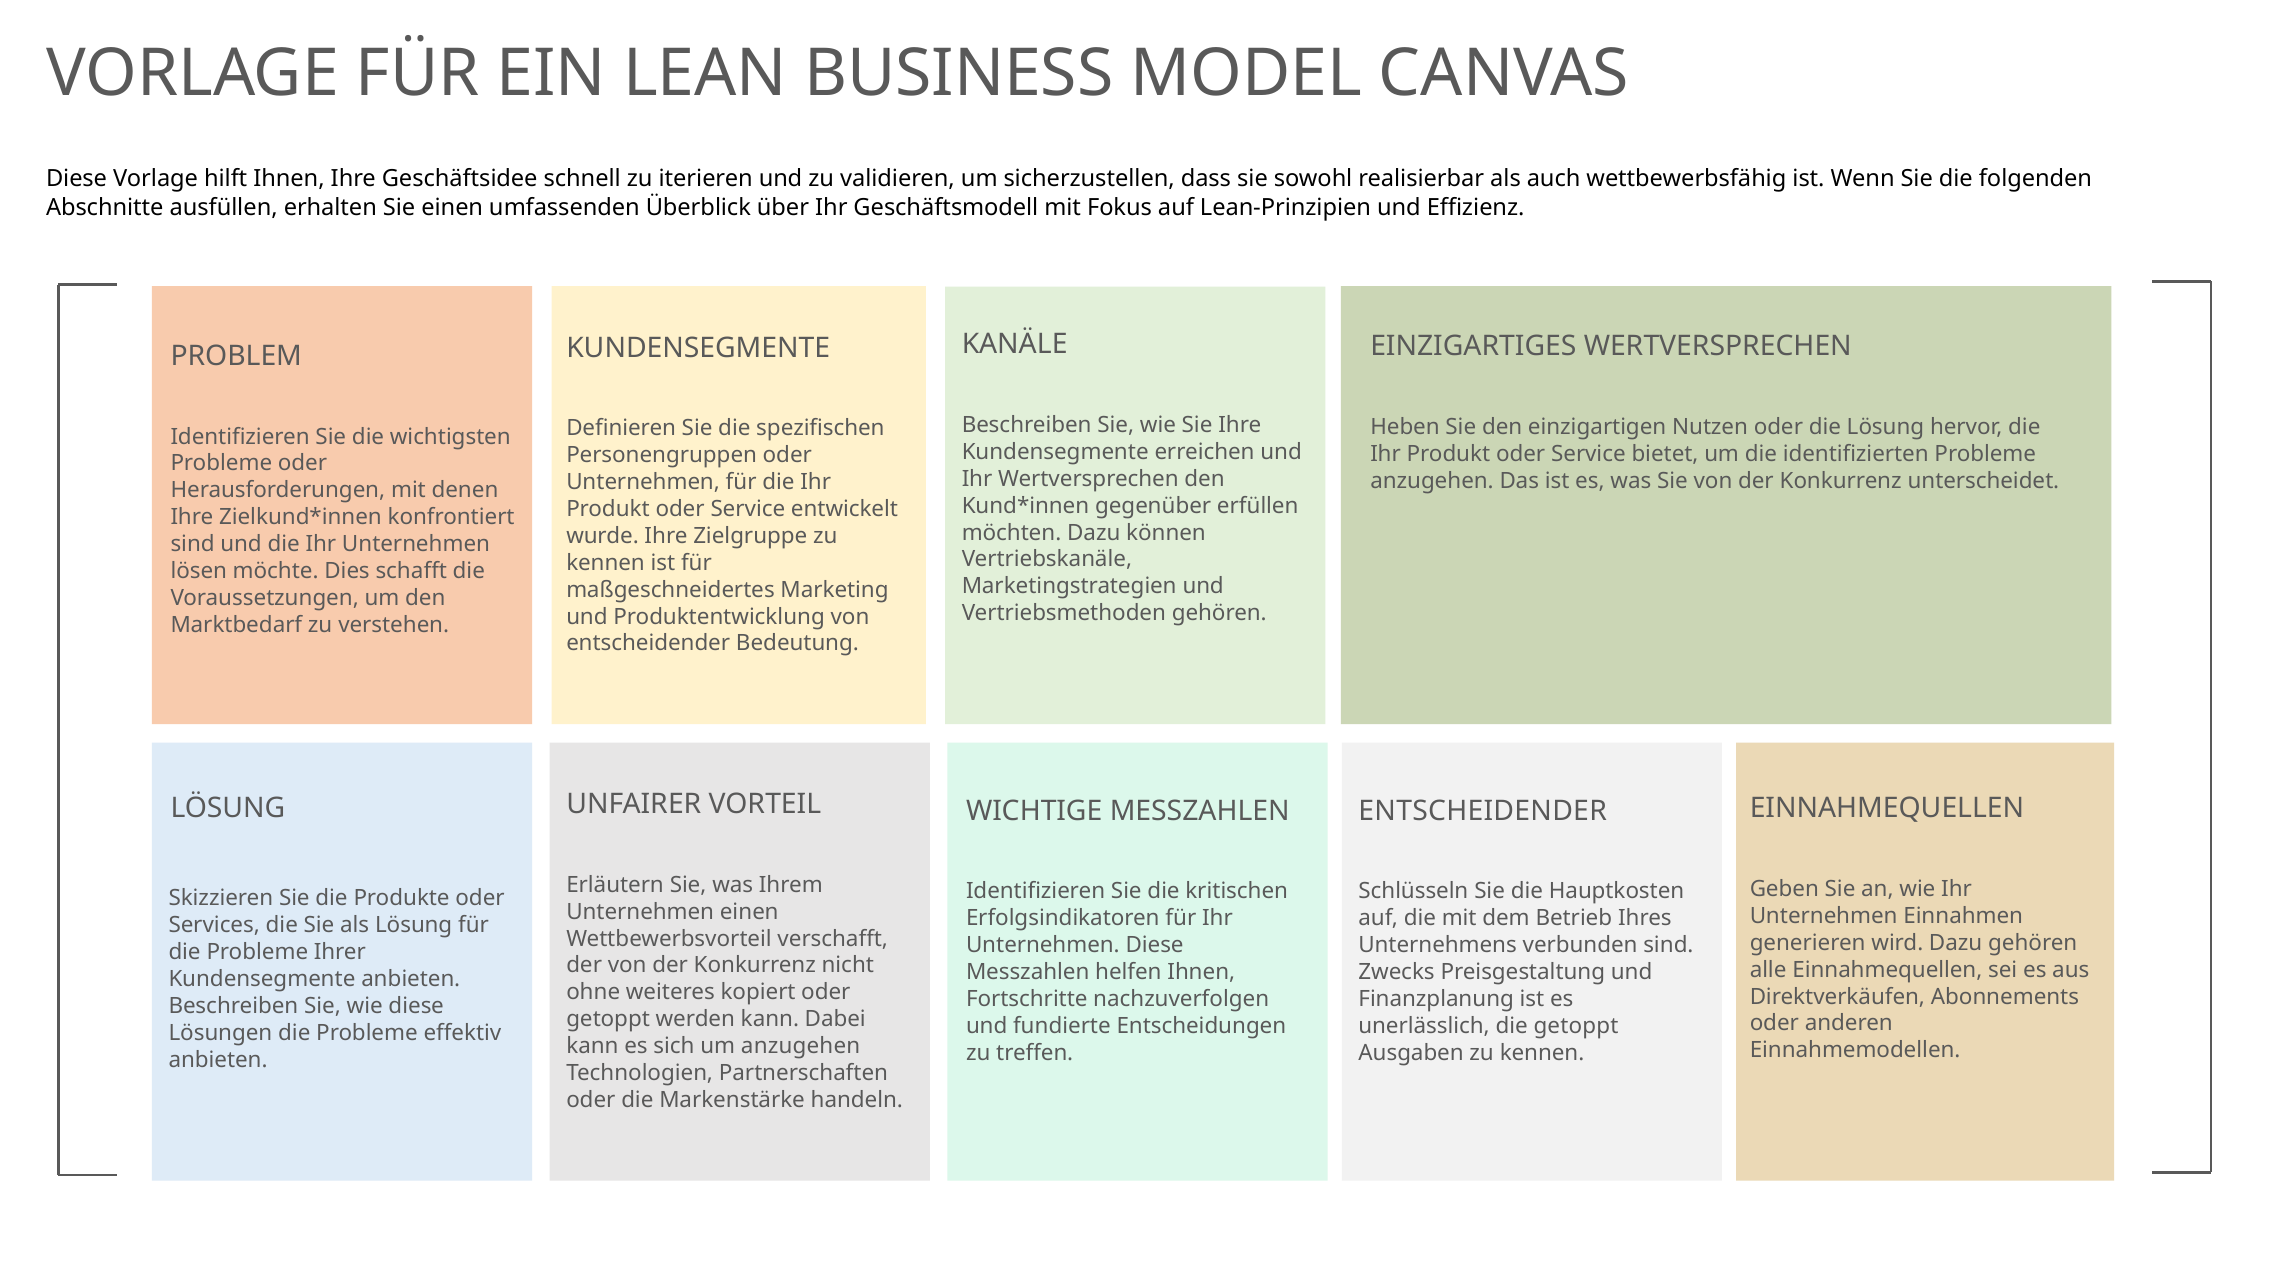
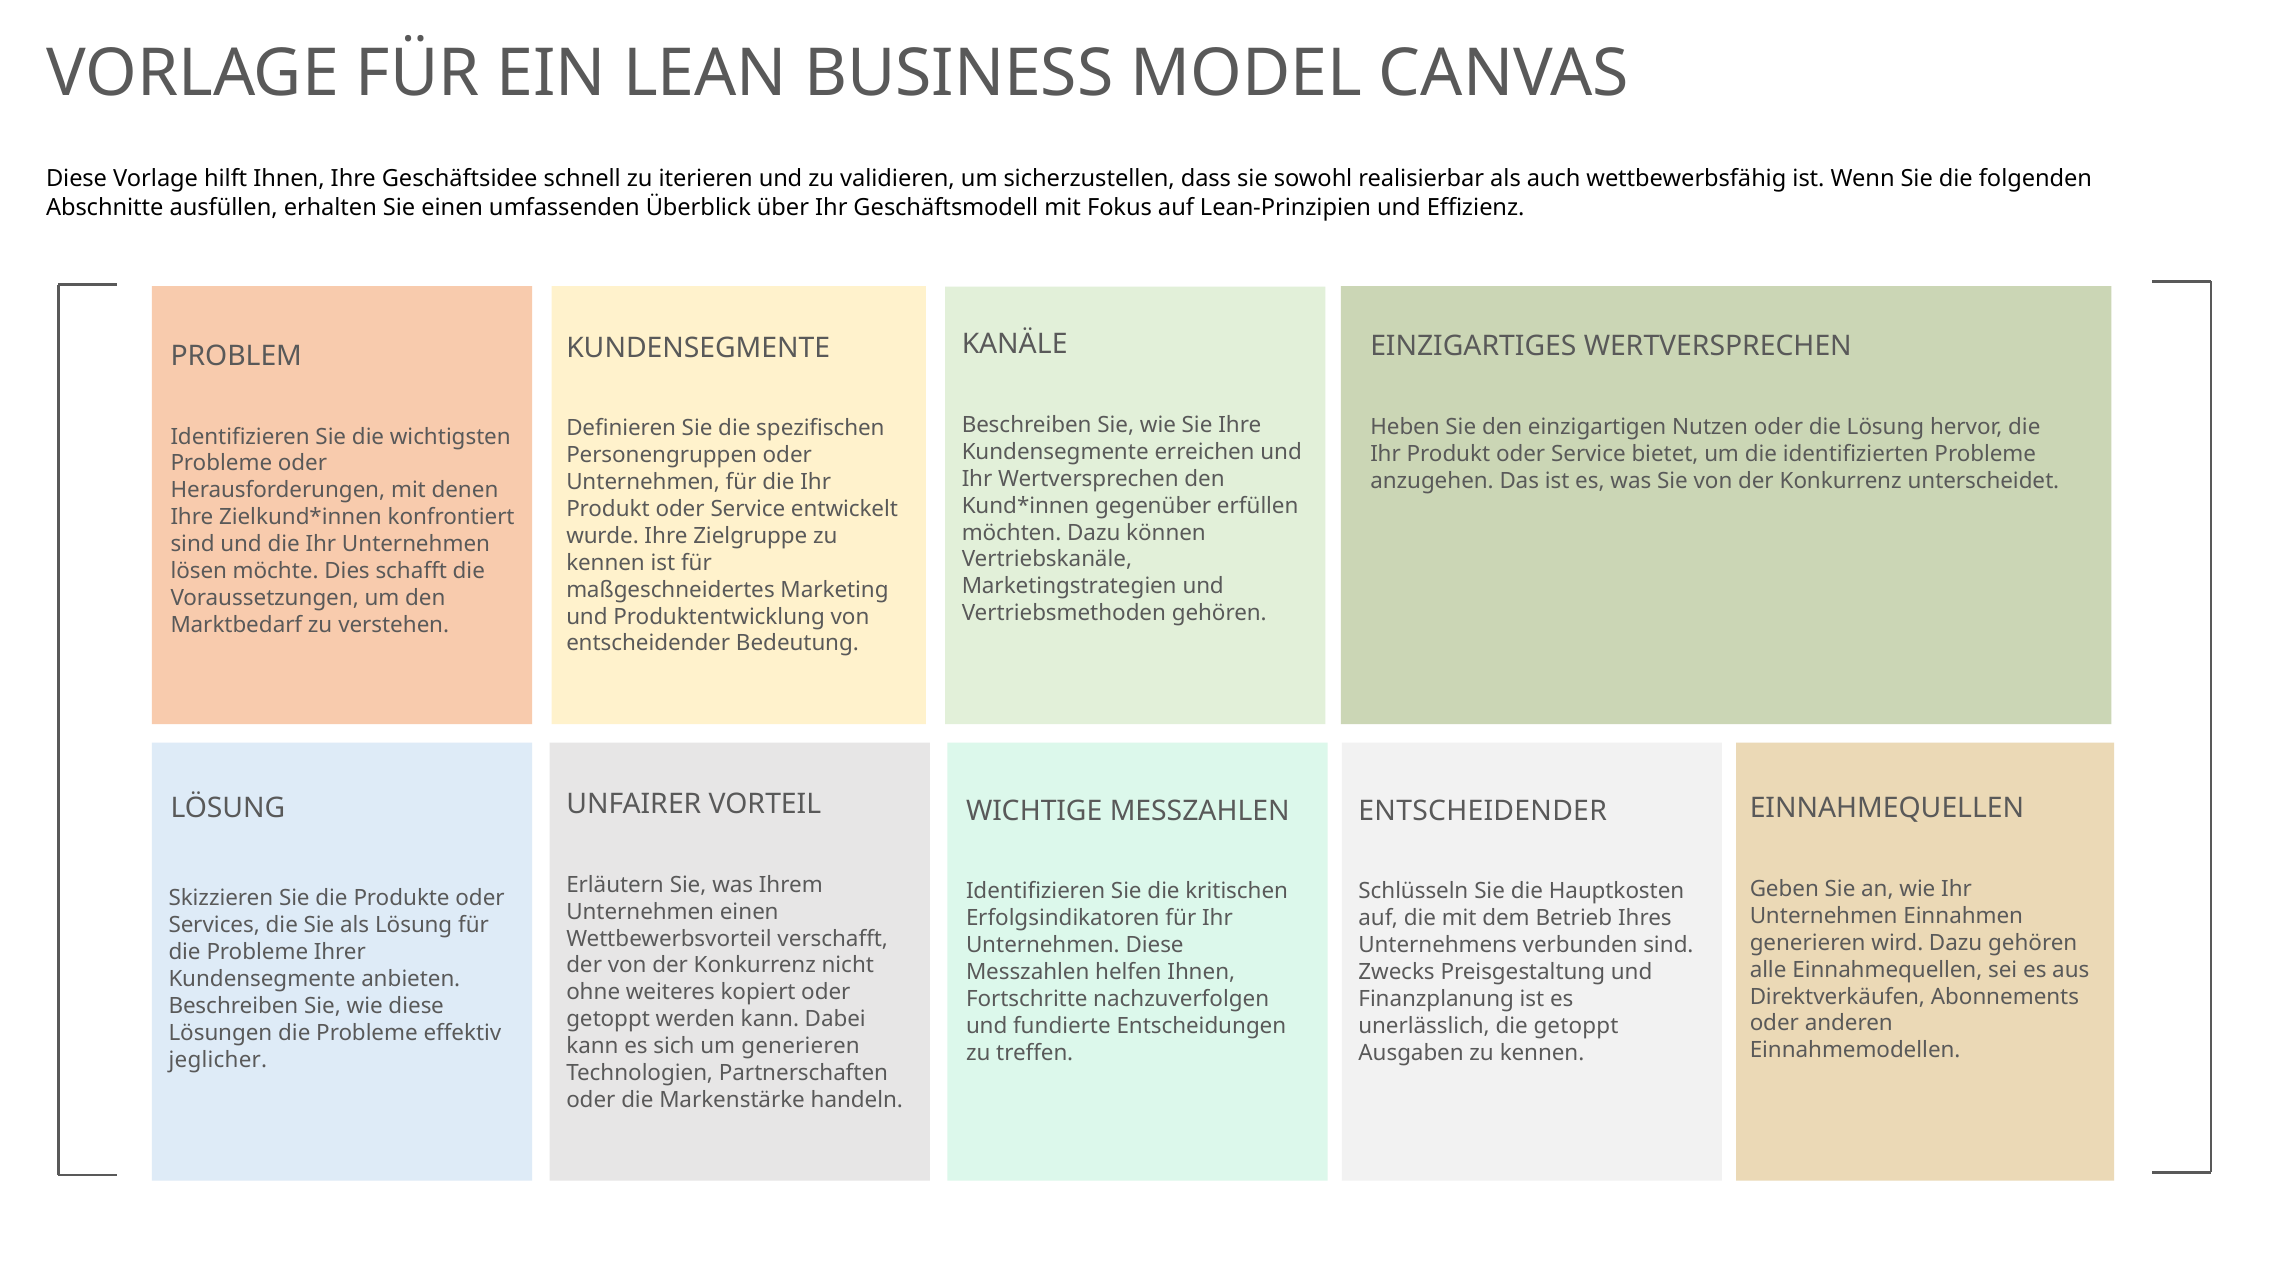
um anzugehen: anzugehen -> generieren (801, 1047)
anbieten: anbieten -> jeglicher (218, 1060)
